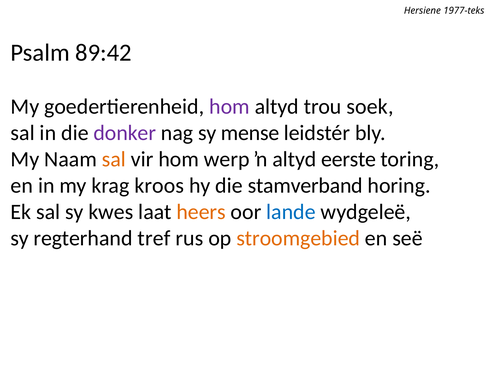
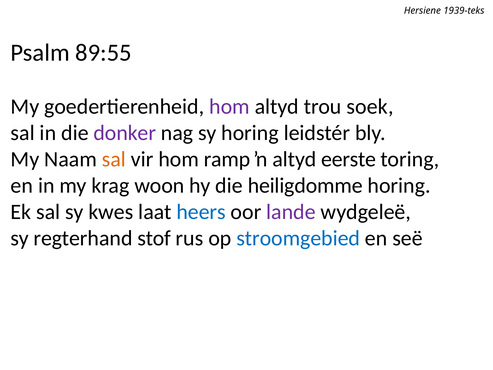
1977-teks: 1977-teks -> 1939-teks (464, 11)
89:42: 89:42 -> 89:55 (104, 53)
sy mense: mense -> horing (250, 133)
werp: werp -> ramp (227, 159)
kroos: kroos -> woon (159, 185)
stamverband: stamverband -> heiligdomme (305, 185)
heers colour: orange -> blue (201, 212)
lande colour: blue -> purple (291, 212)
tref: tref -> stof (154, 238)
stroomgebied colour: orange -> blue (298, 238)
